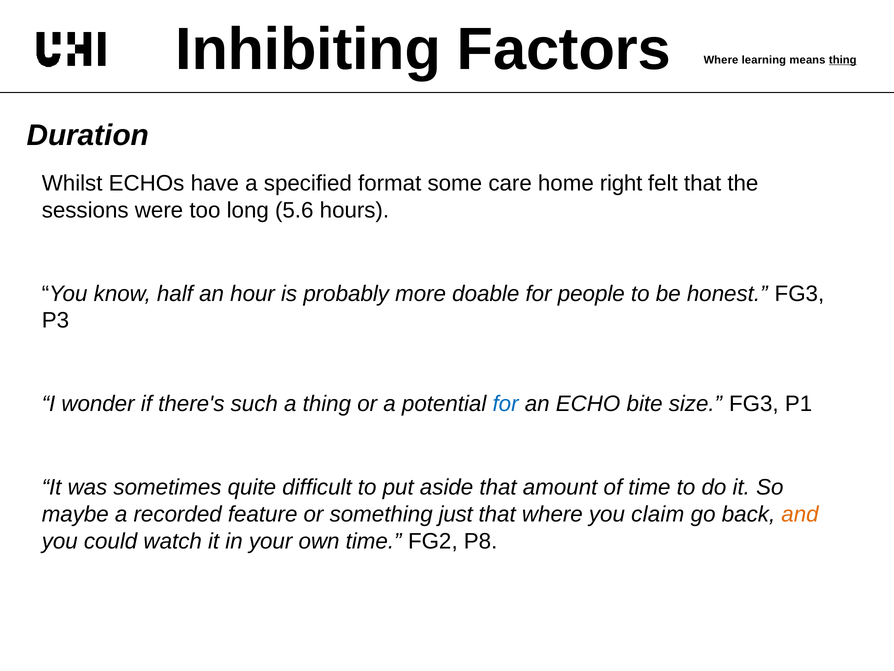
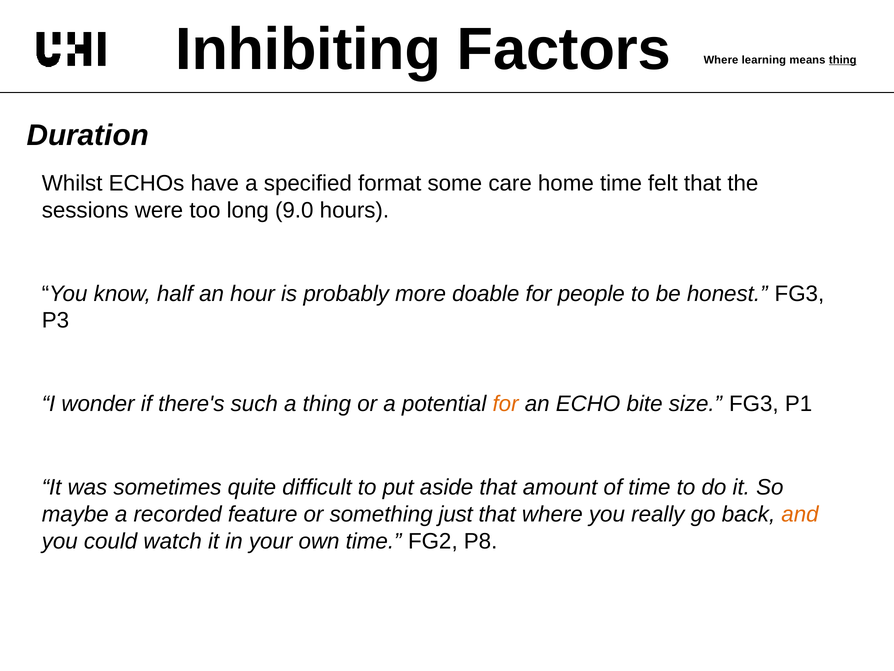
home right: right -> time (621, 183)
5.6: 5.6 -> 9.0 (294, 210)
for colour: blue -> orange (506, 404)
claim: claim -> really (658, 514)
